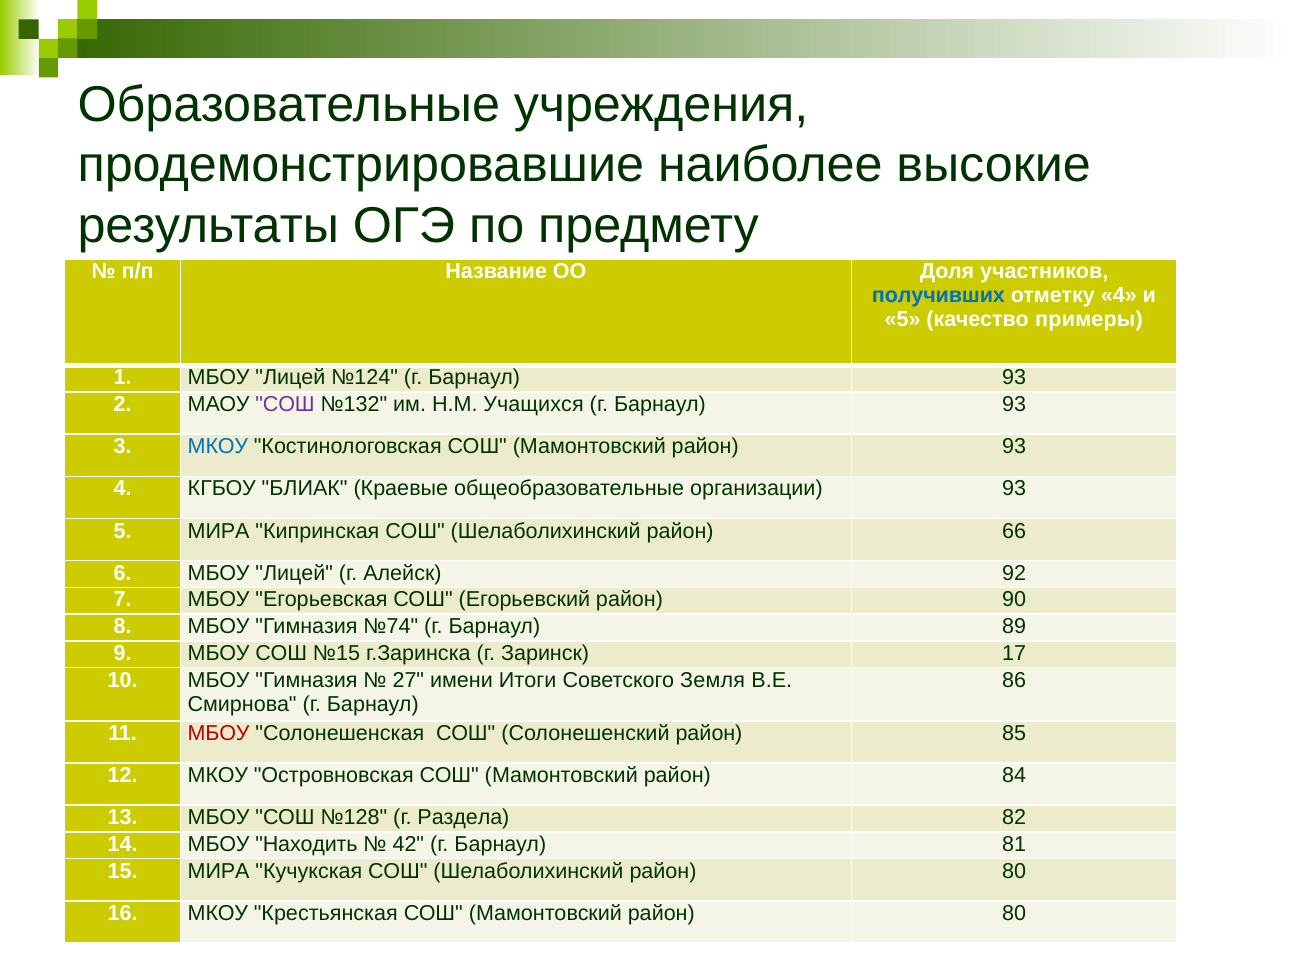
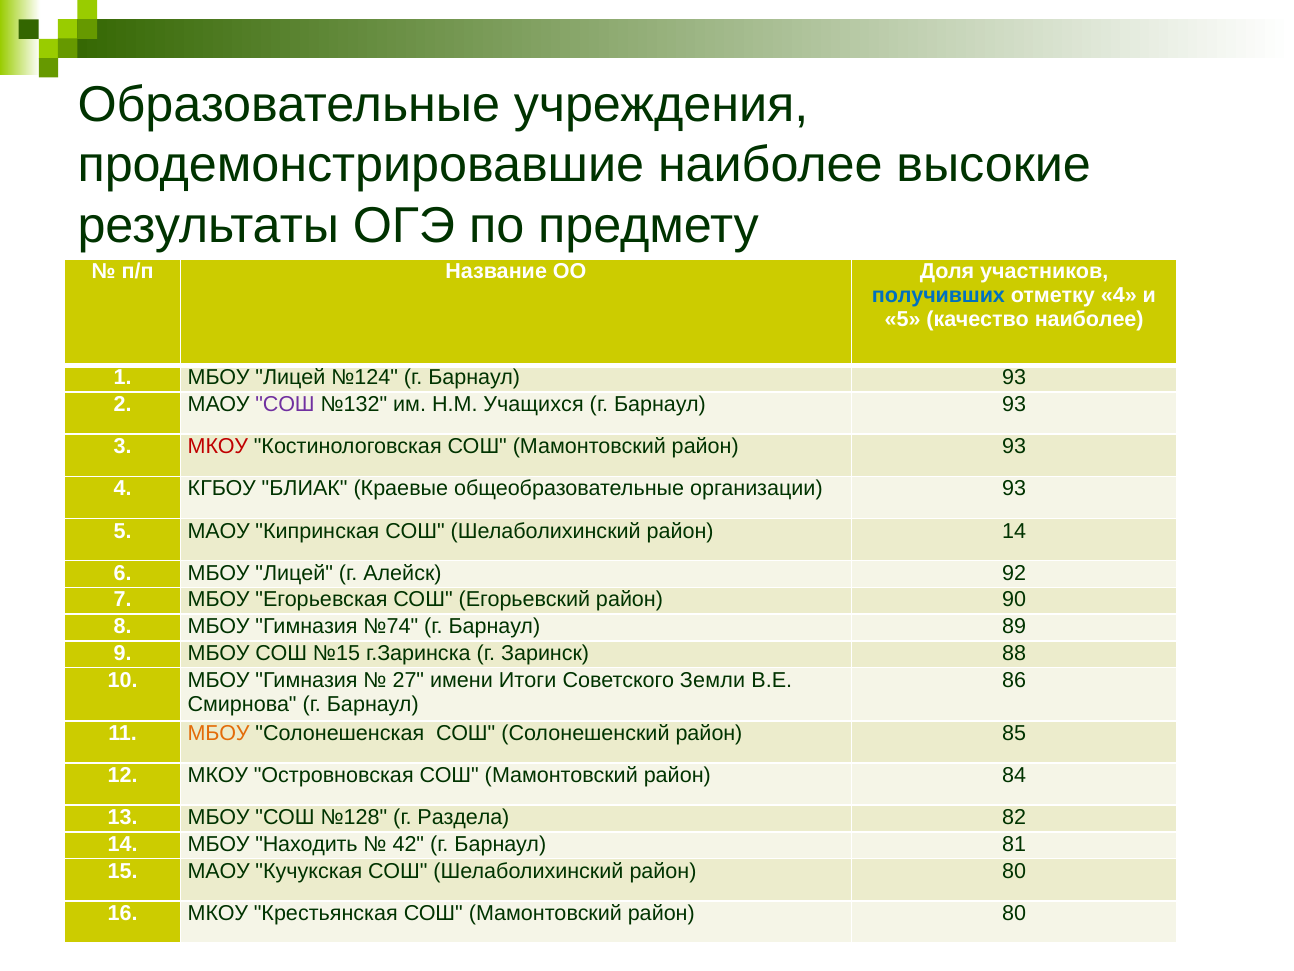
качество примеры: примеры -> наиболее (1089, 320)
МКОУ colour: blue -> red (218, 446)
5 МИРА: МИРА -> МАОУ (219, 531)
район 66: 66 -> 14 (1014, 531)
17: 17 -> 88 (1014, 653)
Земля: Земля -> Земли (713, 680)
МБОУ colour: red -> orange (219, 733)
15 МИРА: МИРА -> МАОУ (219, 871)
